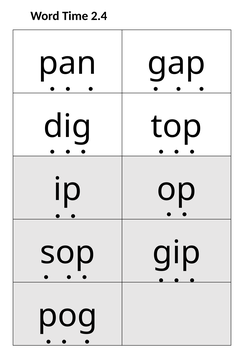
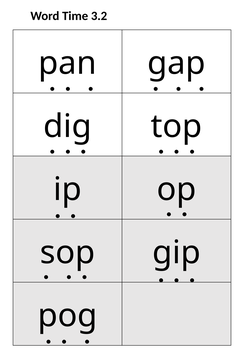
2.4: 2.4 -> 3.2 (99, 16)
